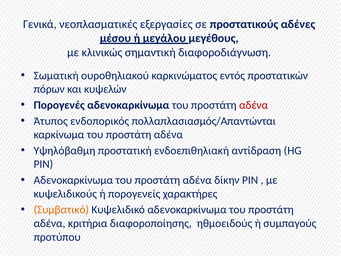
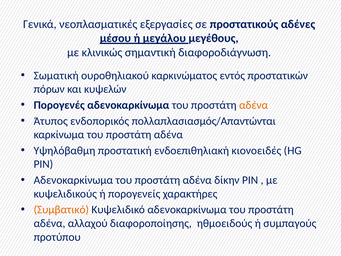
αδένα colour: red -> orange (254, 105)
αντίδραση: αντίδραση -> κιονοειδές (256, 150)
κριτήρια: κριτήρια -> αλλαχού (88, 223)
